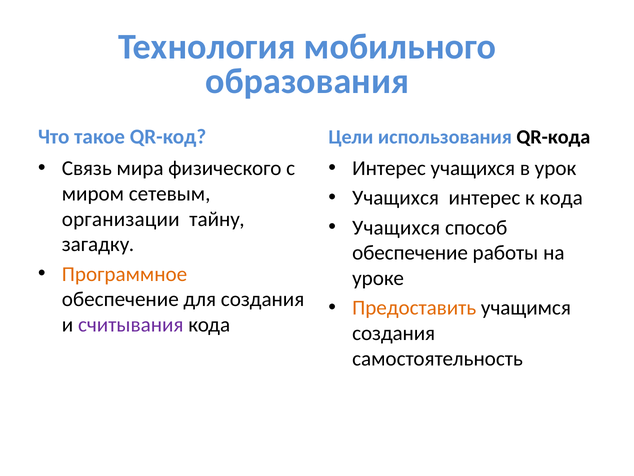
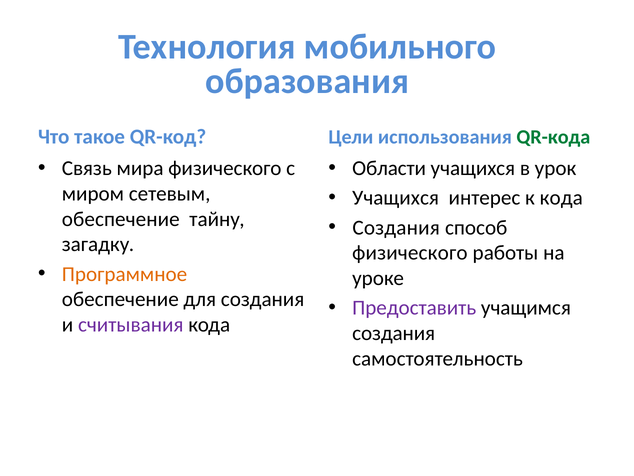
QR-кода colour: black -> green (553, 137)
Интерес: Интерес -> Области (389, 168)
организации: организации -> обеспечение (121, 219)
Учащихся: Учащихся -> Создания (396, 227)
обеспечение: обеспечение -> физического (410, 253)
Предоставить colour: orange -> purple (414, 308)
